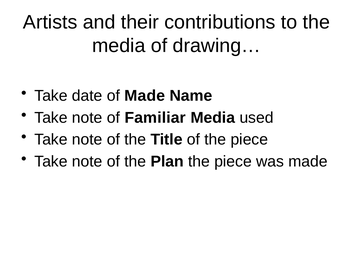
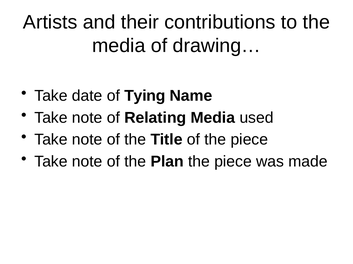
of Made: Made -> Tying (145, 96)
Familiar: Familiar -> Relating (155, 118)
